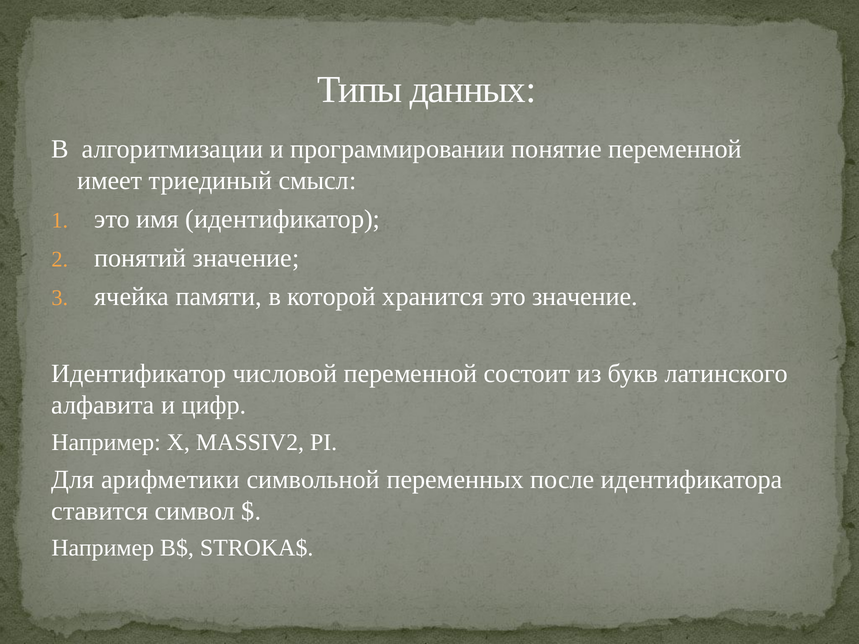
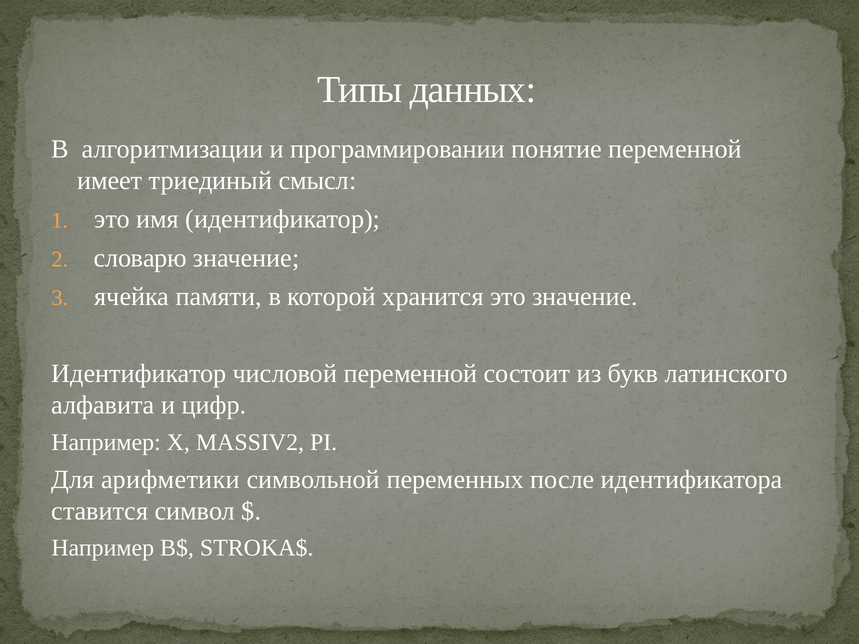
понятий: понятий -> словарю (140, 258)
